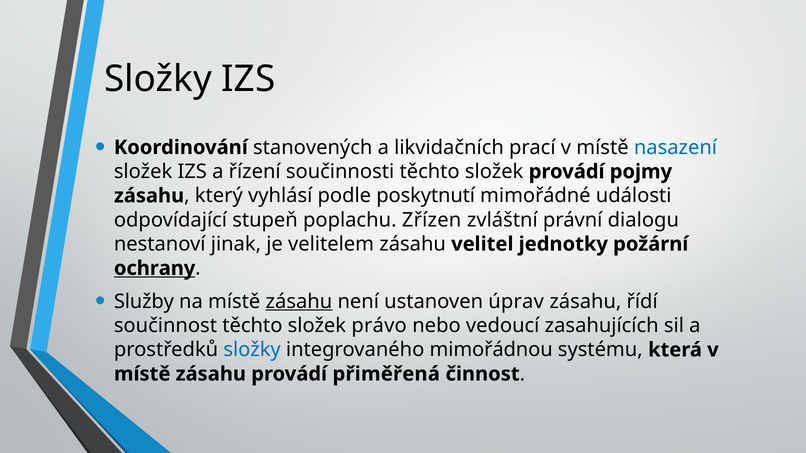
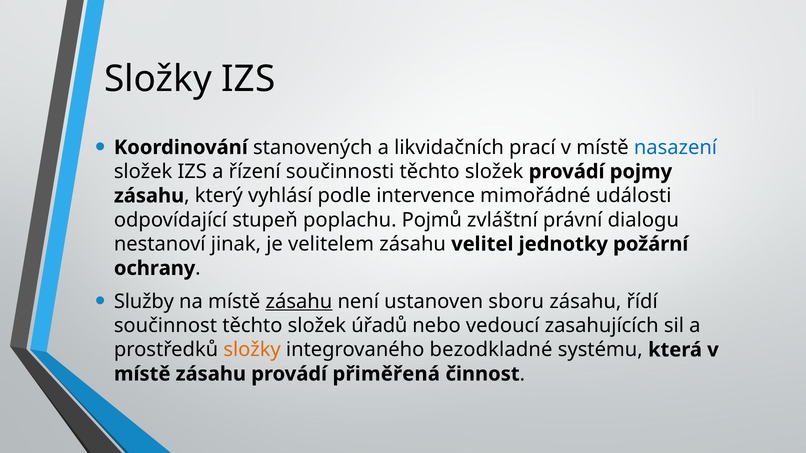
poskytnutí: poskytnutí -> intervence (426, 196)
Zřízen: Zřízen -> Pojmů (432, 220)
ochrany underline: present -> none (155, 268)
úprav: úprav -> sboru (516, 302)
právo: právo -> úřadů (379, 326)
složky colour: blue -> orange (252, 350)
mimořádnou: mimořádnou -> bezodkladné (491, 350)
